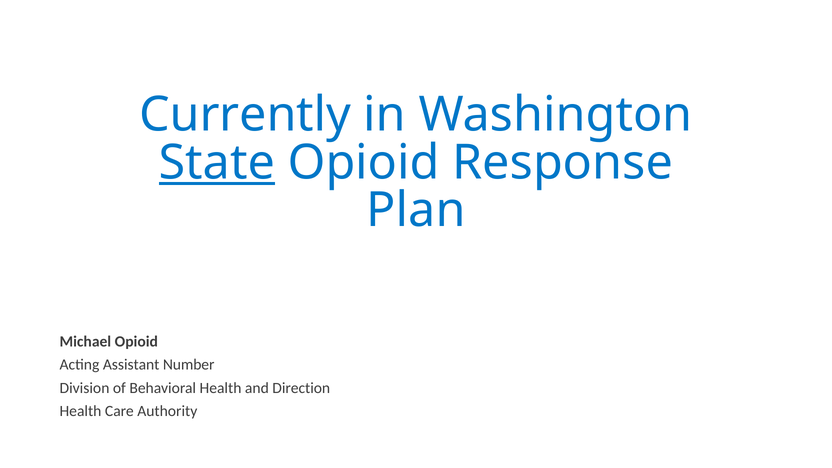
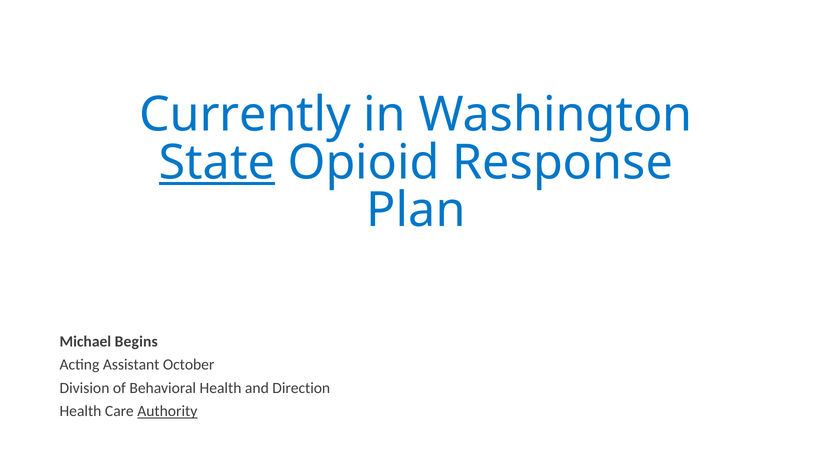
Michael Opioid: Opioid -> Begins (136, 341)
Number: Number -> October (189, 365)
Authority underline: none -> present (167, 411)
